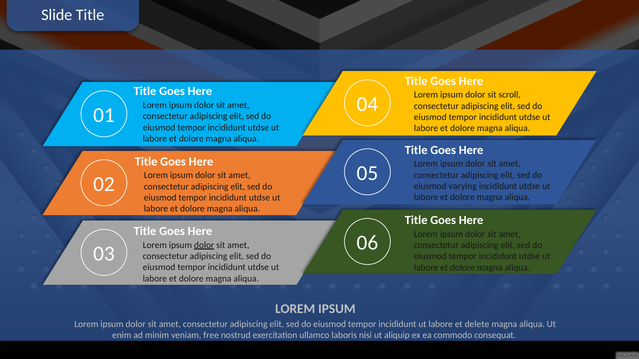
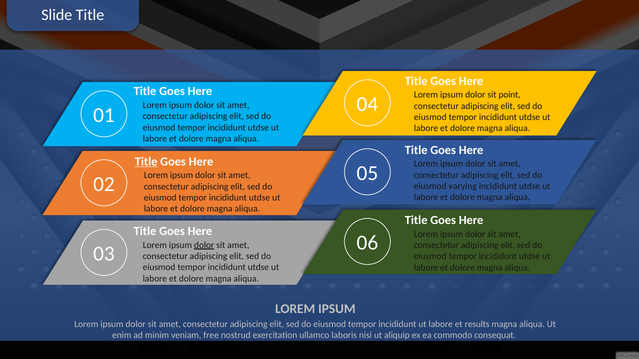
scroll: scroll -> point (510, 95)
Title underline: none -> present (146, 162)
delete: delete -> results (477, 324)
